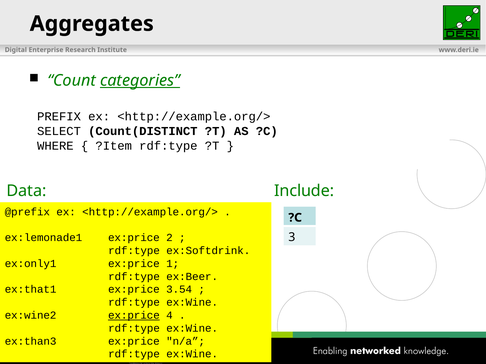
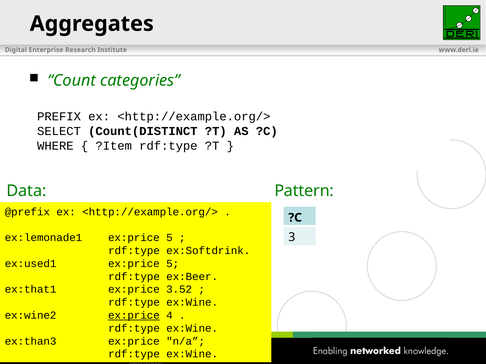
categories underline: present -> none (140, 81)
Include: Include -> Pattern (304, 191)
ex:lemonade1 ex:price 2: 2 -> 5 (169, 238)
ex:only1: ex:only1 -> ex:used1 (31, 264)
1: 1 -> 5 (173, 264)
3.54: 3.54 -> 3.52 (179, 290)
